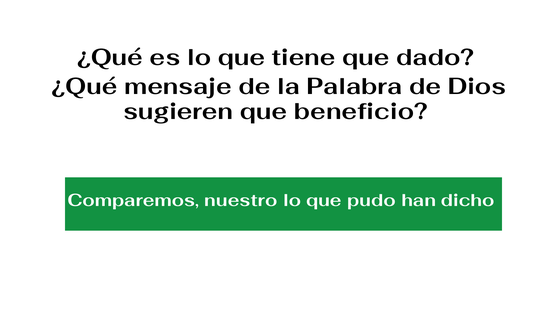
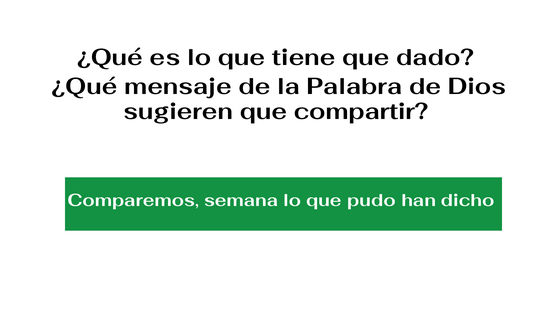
beneficio: beneficio -> compartir (361, 111)
nuestro: nuestro -> semana (241, 200)
